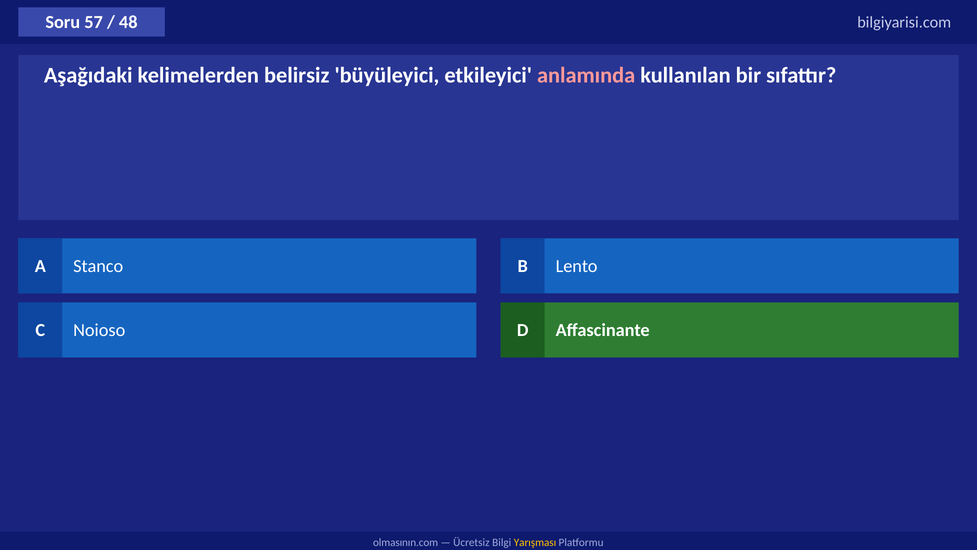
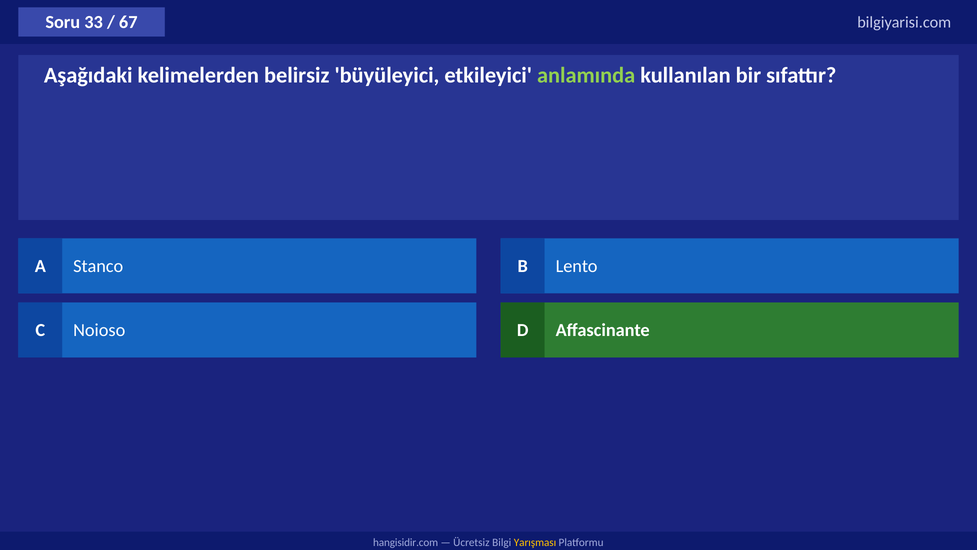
57: 57 -> 33 (94, 22)
48: 48 -> 67 (128, 22)
anlamında colour: pink -> light green (586, 75)
olmasının.com: olmasının.com -> hangisidir.com (406, 542)
